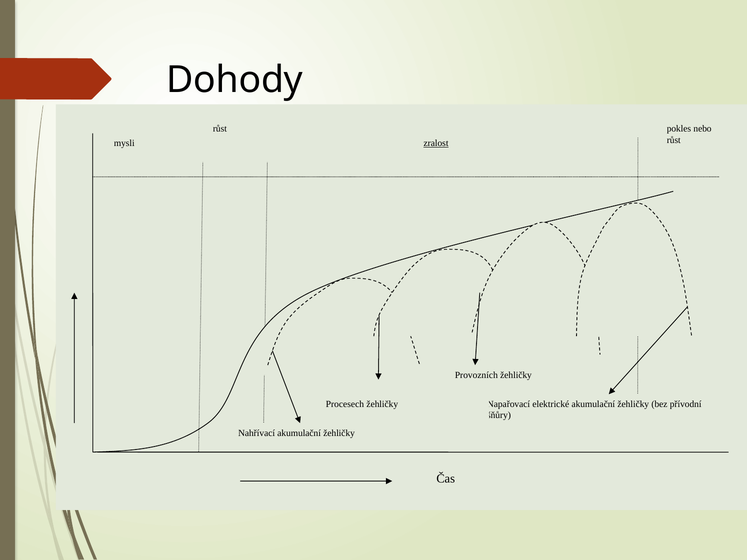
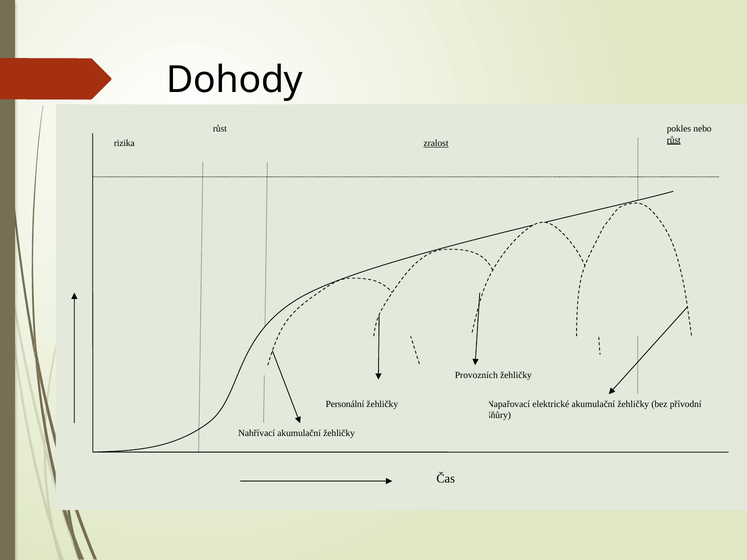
růst underline: none -> present (674, 140)
mysli: mysli -> rizika (124, 143)
Procesech: Procesech -> Personální (345, 404)
